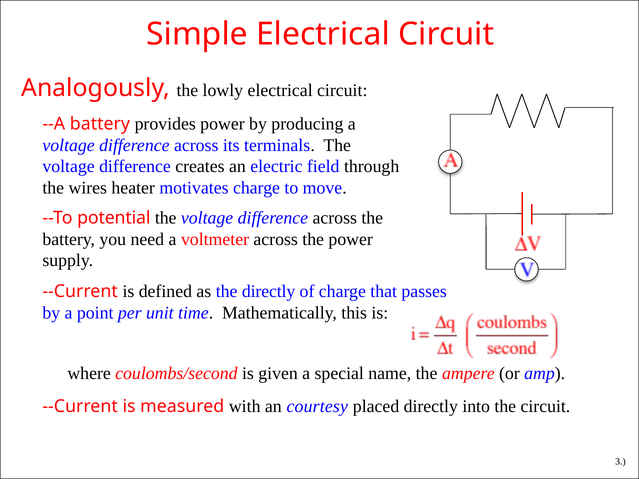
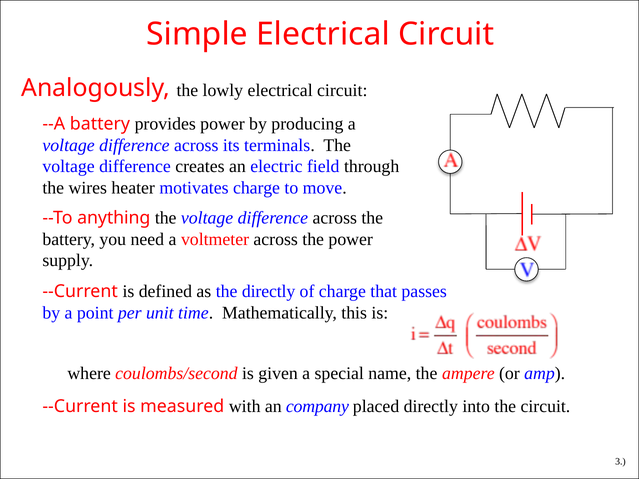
potential: potential -> anything (114, 218)
courtesy: courtesy -> company (317, 406)
